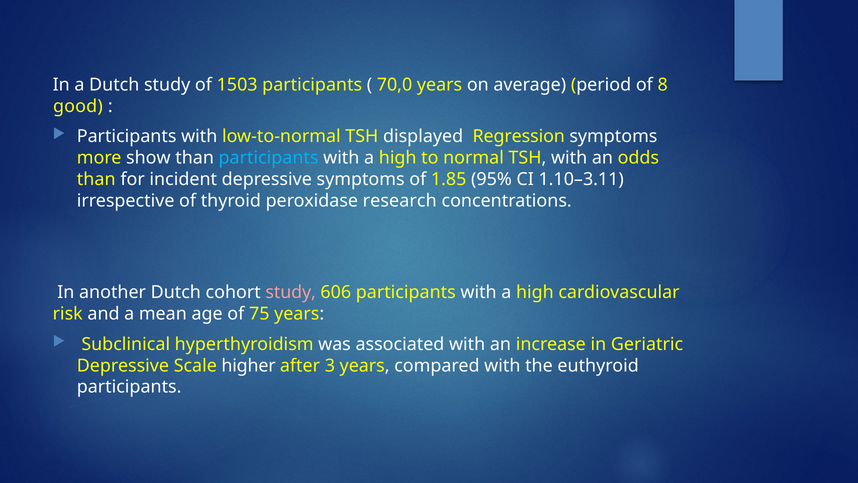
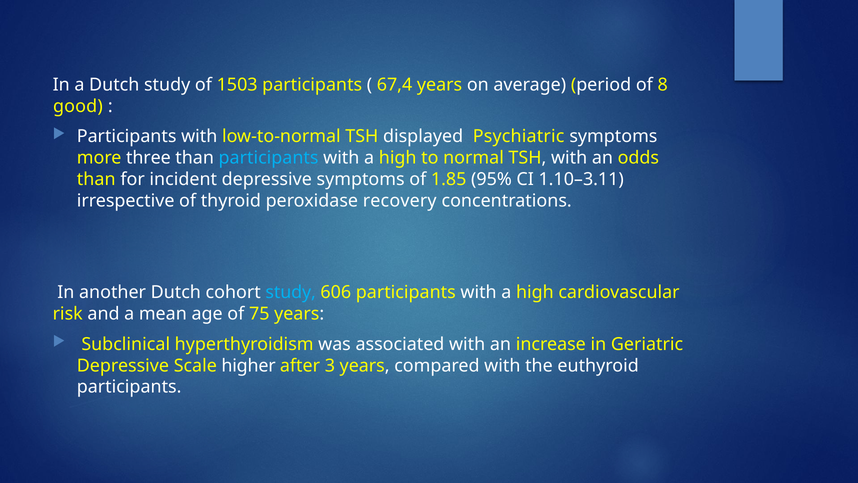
70,0: 70,0 -> 67,4 (395, 85)
Regression: Regression -> Psychiatric (519, 136)
show: show -> three (148, 158)
research: research -> recovery (400, 201)
study colour: pink -> light blue (291, 292)
